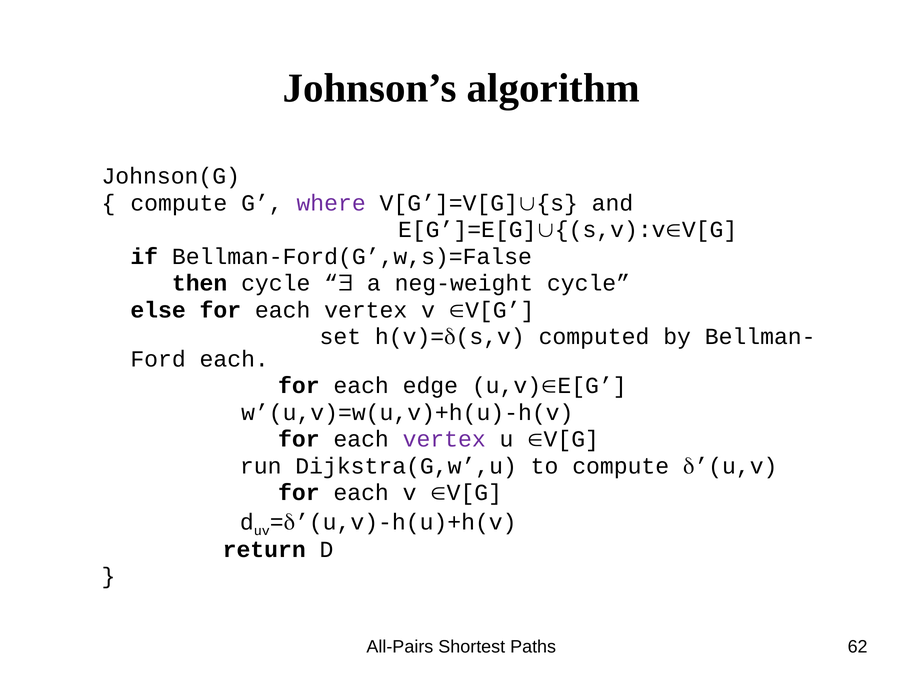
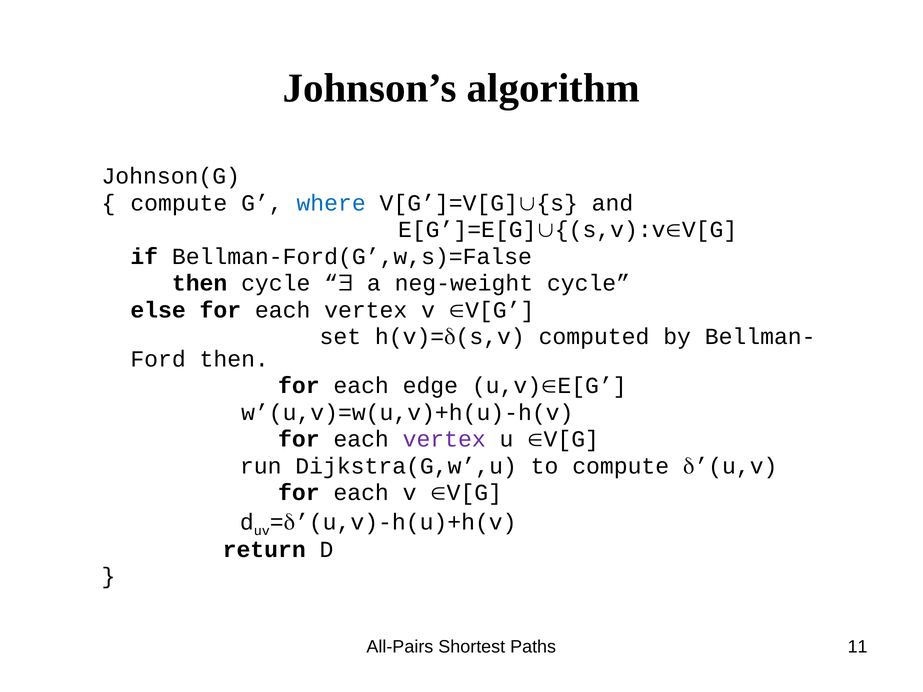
where colour: purple -> blue (331, 203)
each: each -> then (234, 359)
62: 62 -> 11 (858, 647)
